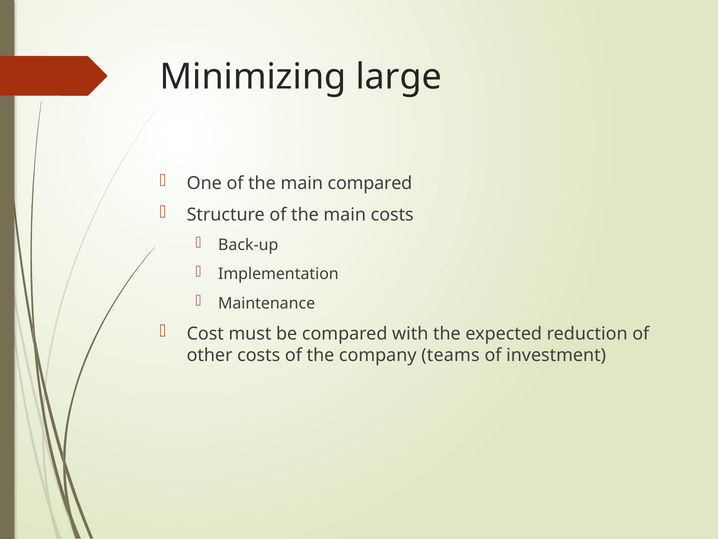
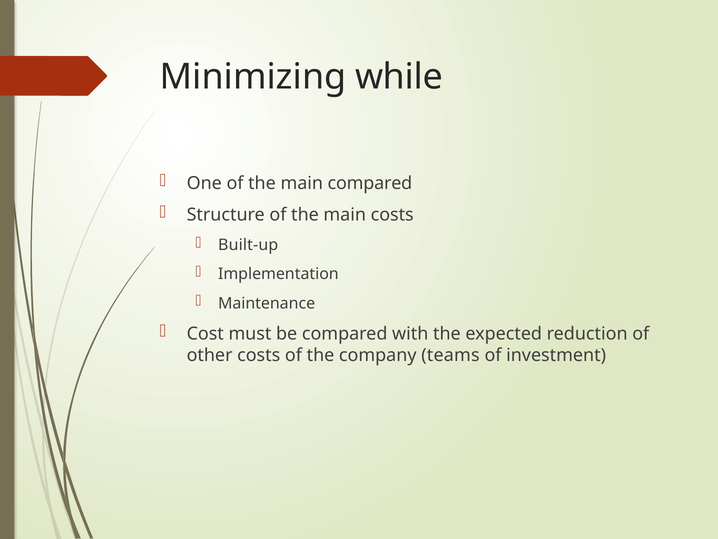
large: large -> while (399, 77)
Back-up: Back-up -> Built-up (248, 245)
